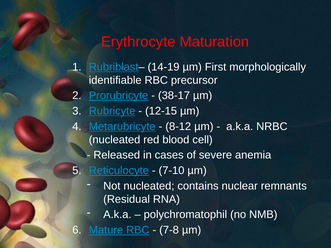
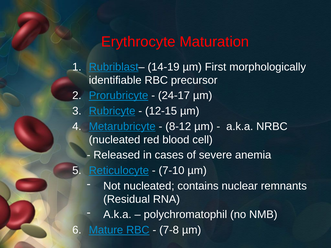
38-17: 38-17 -> 24-17 (174, 96)
